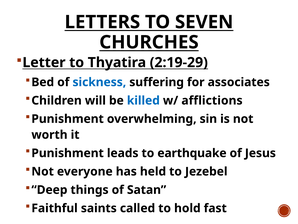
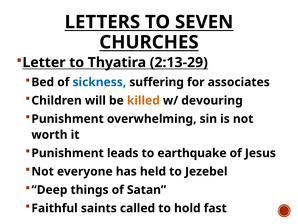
2:19-29: 2:19-29 -> 2:13-29 (179, 62)
killed colour: blue -> orange (143, 100)
afflictions: afflictions -> devouring (212, 100)
